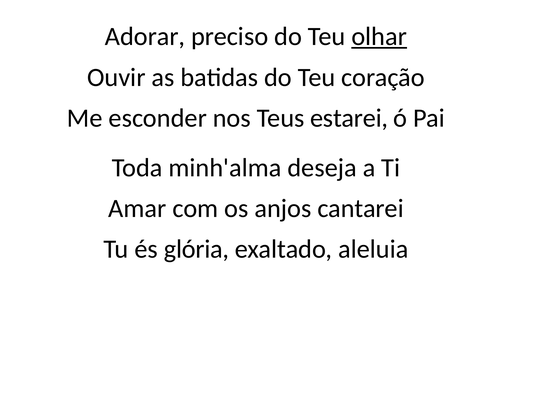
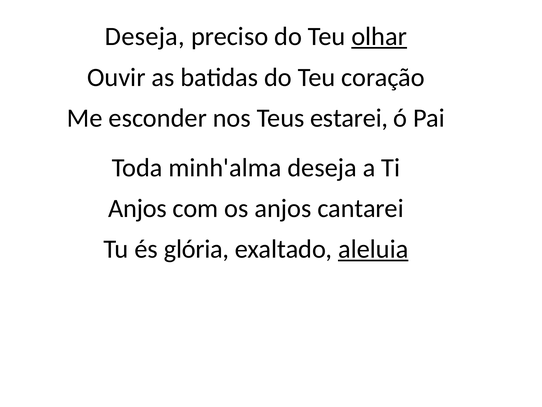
Adorar: Adorar -> Deseja (145, 37)
Amar: Amar -> Anjos (137, 208)
aleluia underline: none -> present (373, 249)
